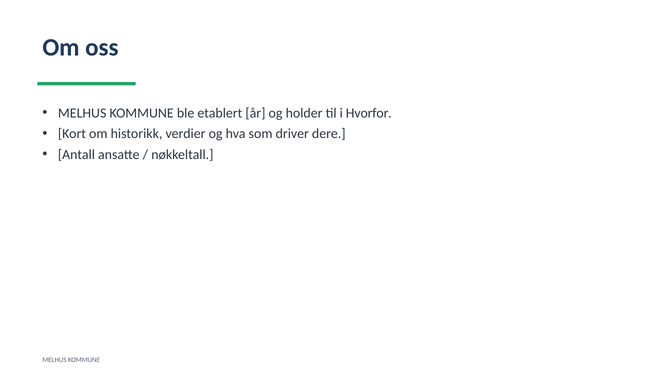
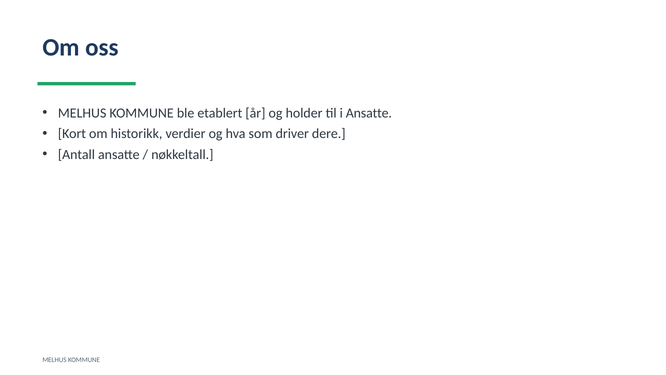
i Hvorfor: Hvorfor -> Ansatte (369, 113)
